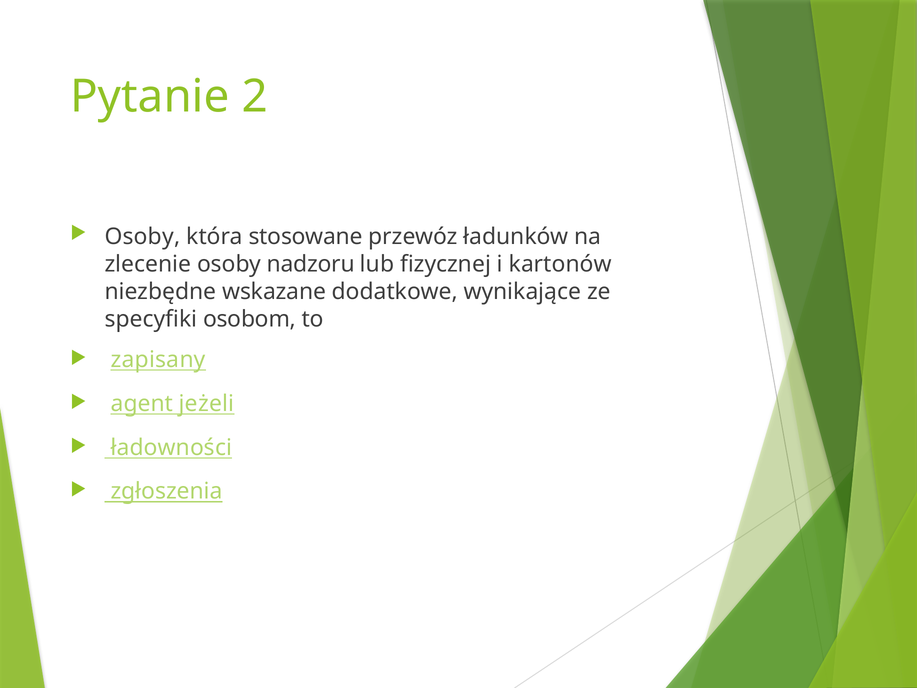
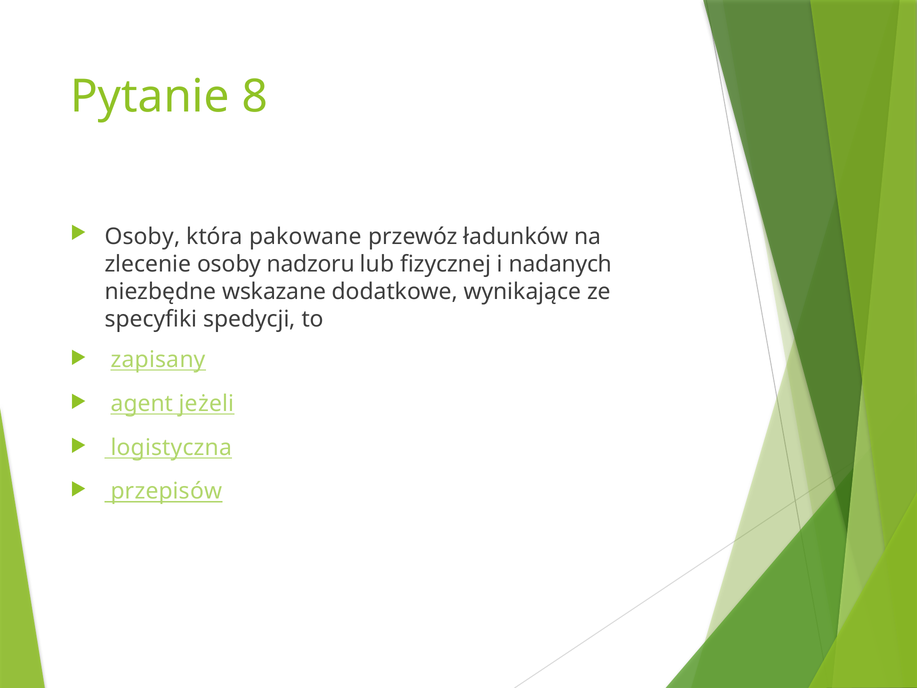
2: 2 -> 8 (255, 96)
stosowane: stosowane -> pakowane (305, 237)
kartonów: kartonów -> nadanych (560, 264)
osobom: osobom -> spedycji (249, 319)
ładowności: ładowności -> logistyczna (171, 447)
zgłoszenia: zgłoszenia -> przepisów (166, 491)
